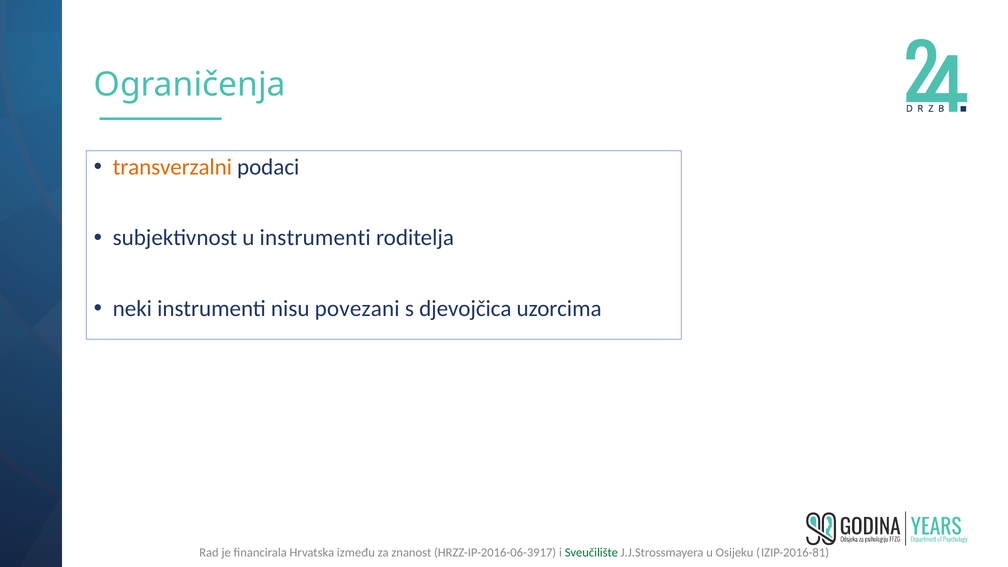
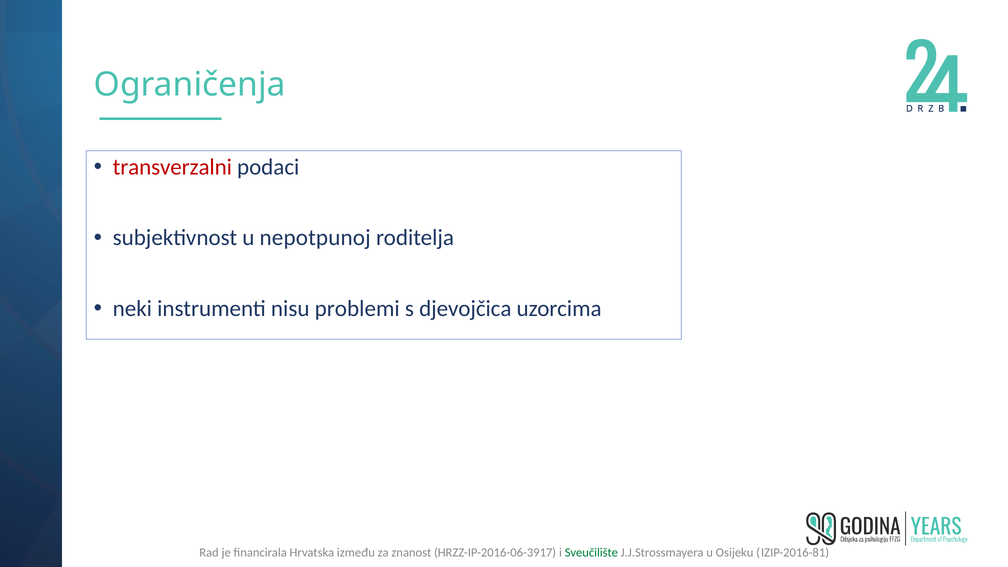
transverzalni colour: orange -> red (172, 167)
u instrumenti: instrumenti -> nepotpunoj (315, 238)
povezani: povezani -> problemi (357, 309)
